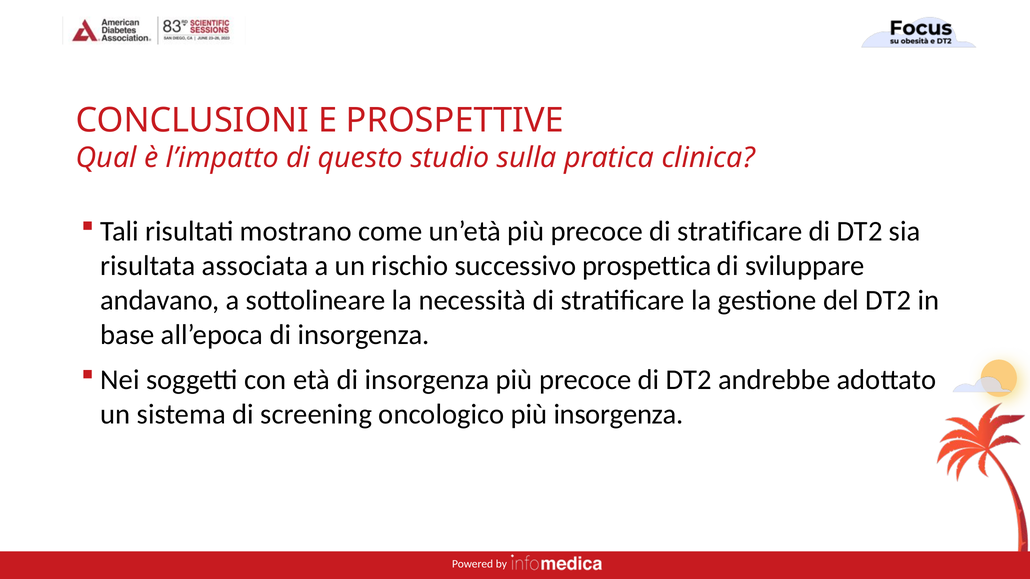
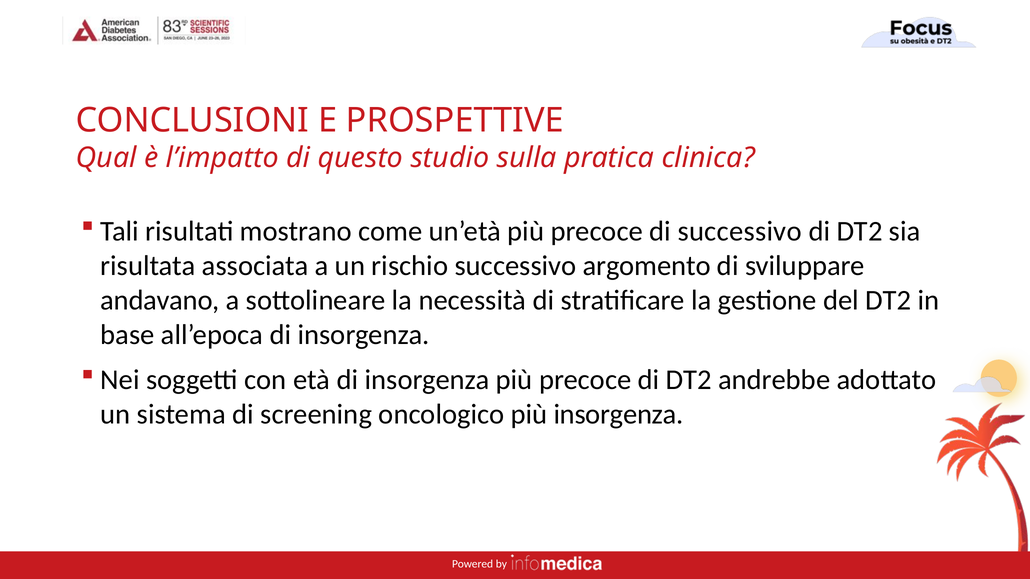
precoce di stratificare: stratificare -> successivo (740, 232)
prospettica: prospettica -> argomento (647, 266)
